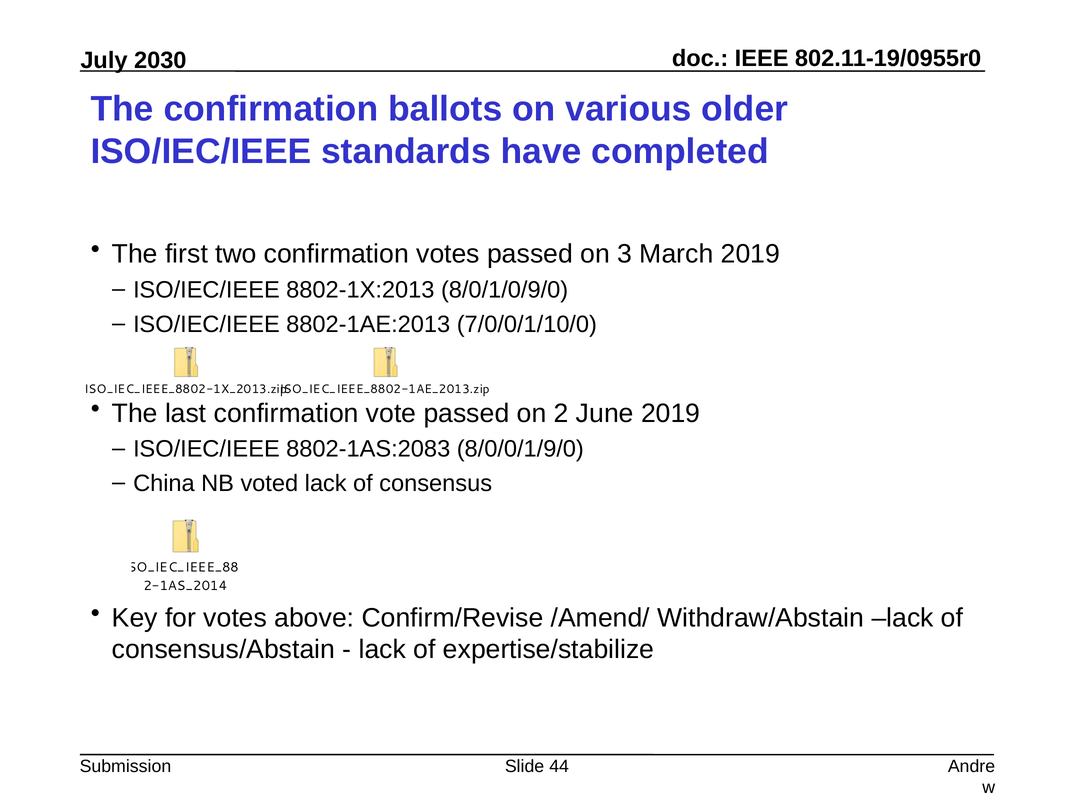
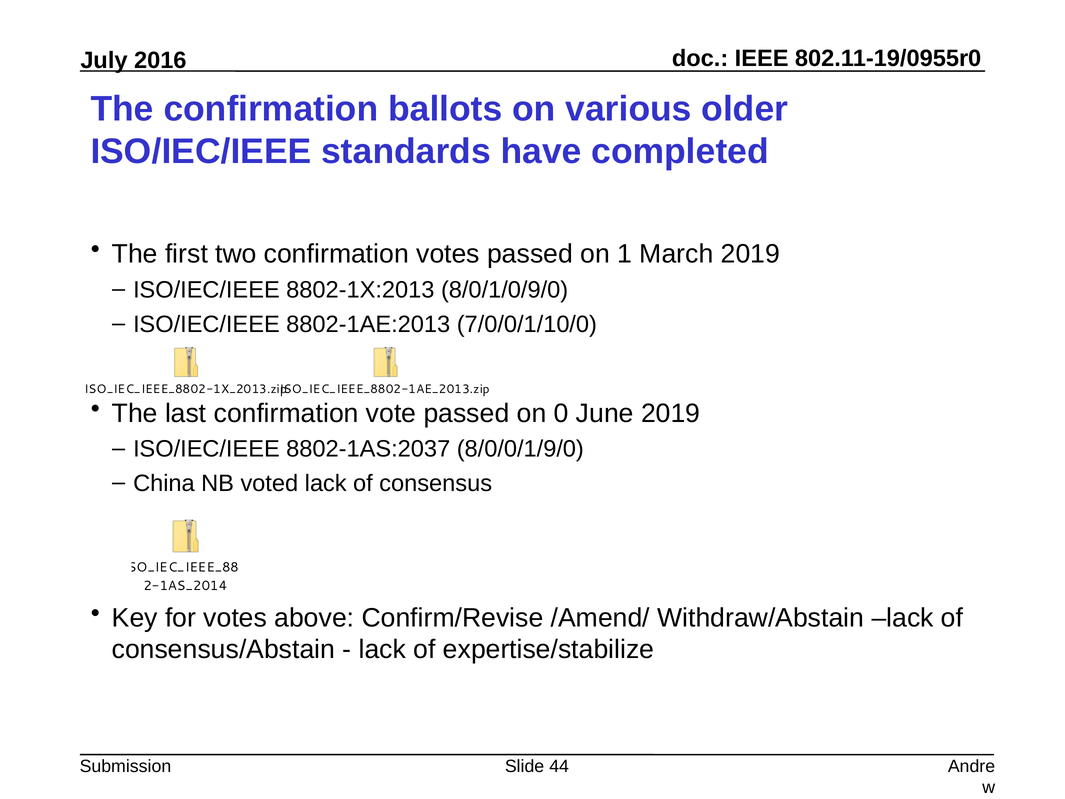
2030: 2030 -> 2016 (160, 60)
3: 3 -> 1 (625, 254)
2: 2 -> 0 (561, 413)
8802-1AS:2083: 8802-1AS:2083 -> 8802-1AS:2037 (368, 449)
